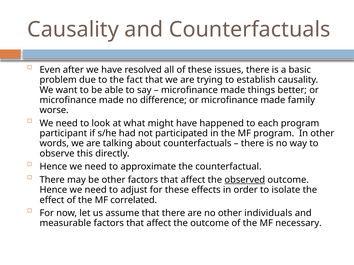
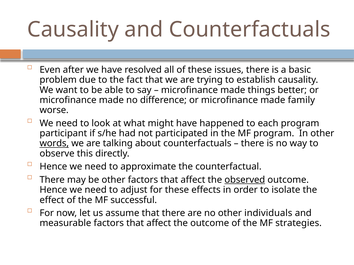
words underline: none -> present (54, 144)
correlated: correlated -> successful (134, 200)
necessary: necessary -> strategies (299, 224)
